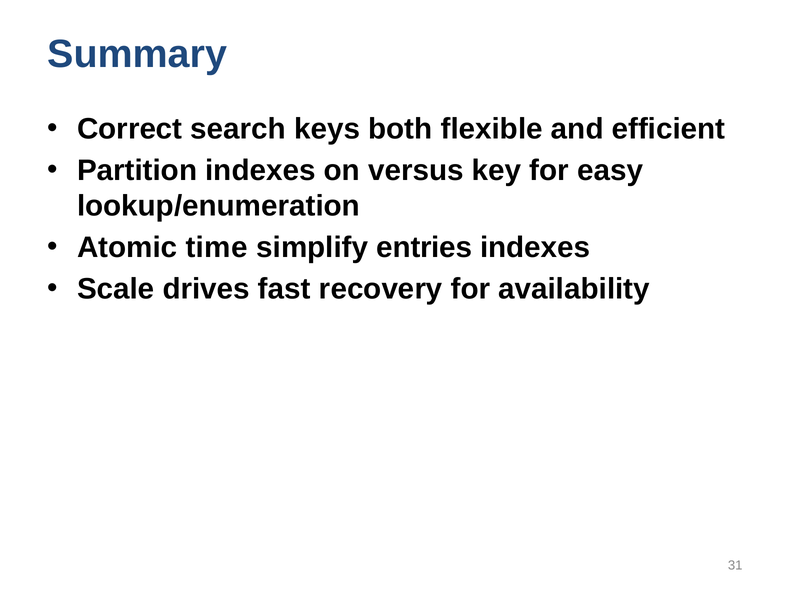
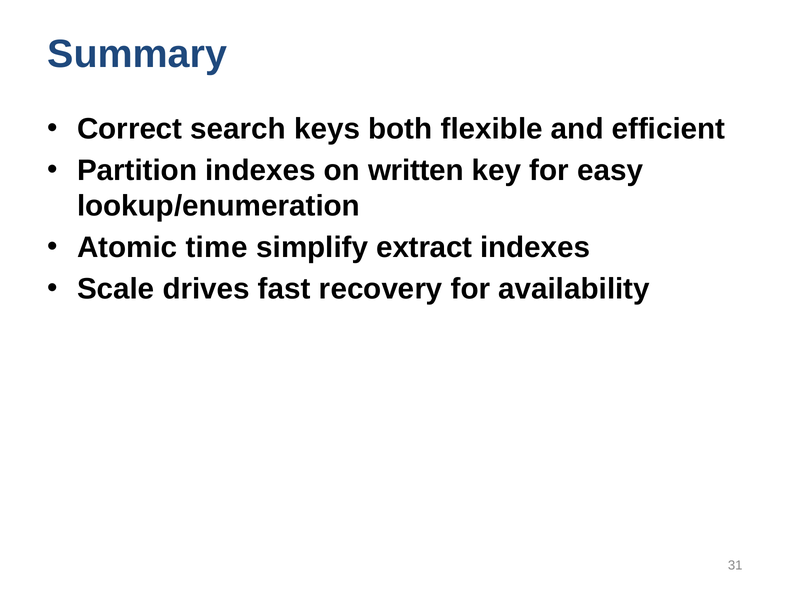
versus: versus -> written (416, 171)
entries: entries -> extract (424, 248)
